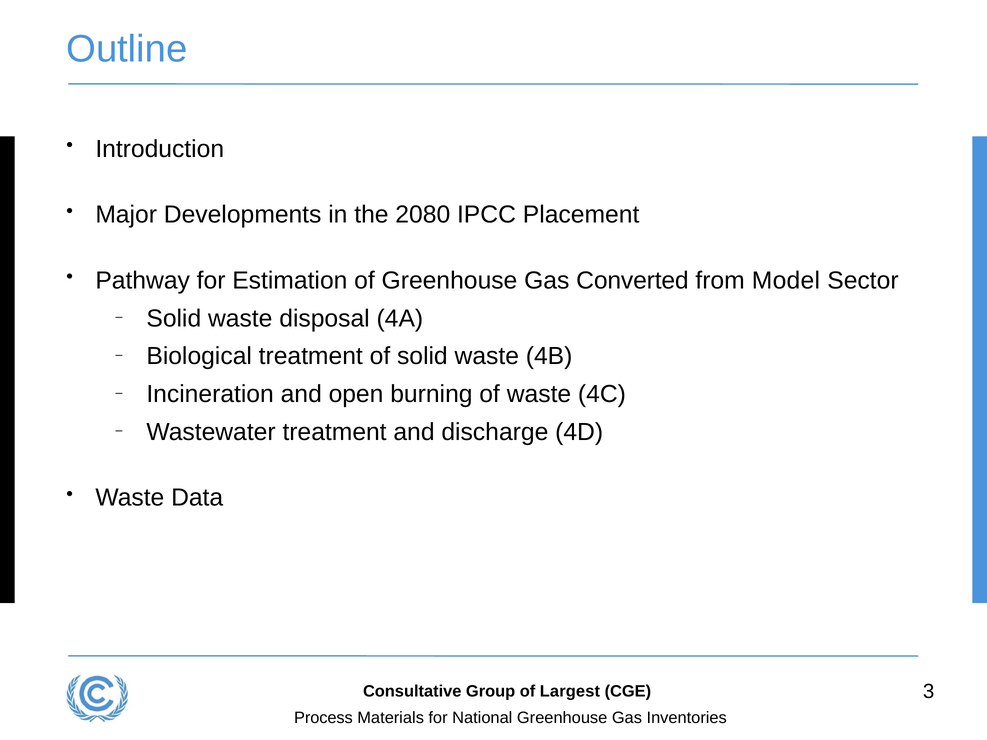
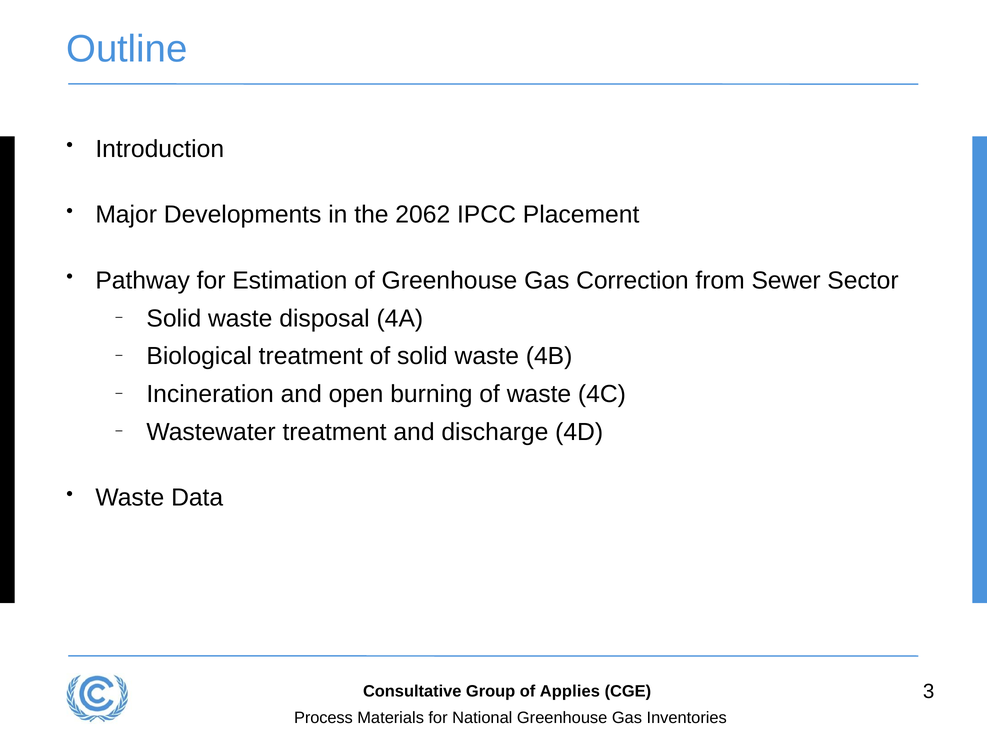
2080: 2080 -> 2062 (423, 215)
Converted: Converted -> Correction (632, 281)
Model: Model -> Sewer (786, 281)
Largest: Largest -> Applies (570, 692)
